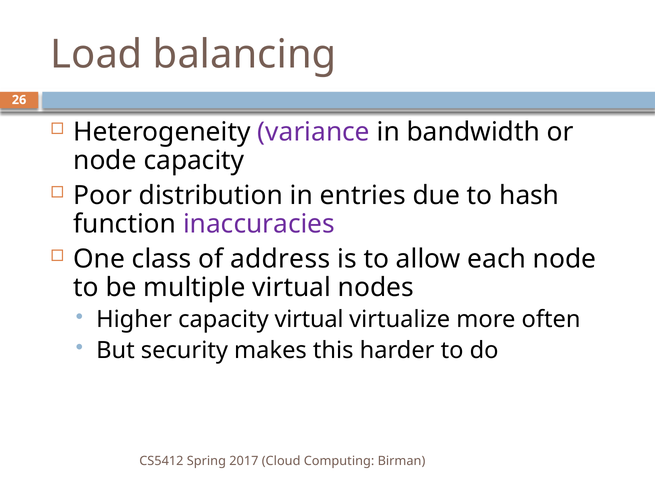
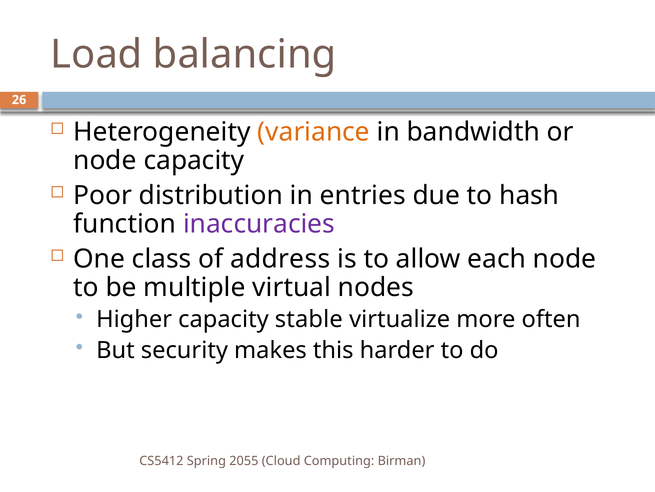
variance colour: purple -> orange (314, 132)
capacity virtual: virtual -> stable (309, 319)
2017: 2017 -> 2055 (244, 460)
